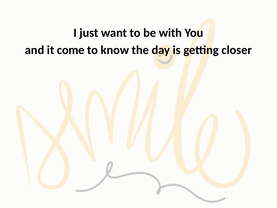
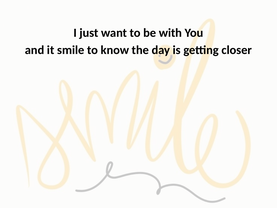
come: come -> smile (71, 50)
